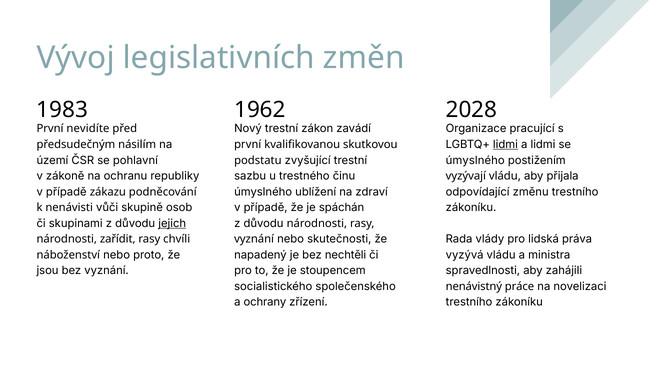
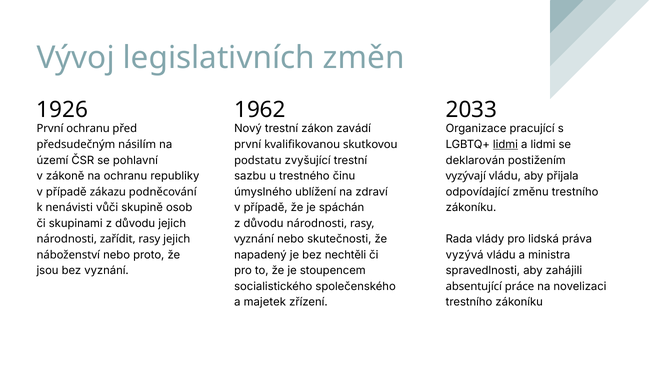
1983: 1983 -> 1926 (62, 110)
2028: 2028 -> 2033 (471, 110)
První nevidíte: nevidíte -> ochranu (88, 129)
úmyslného: úmyslného -> deklarován (475, 160)
jejich underline: present -> none (172, 223)
rasy chvíli: chvíli -> jejich (177, 239)
nenávistný: nenávistný -> absentující (474, 286)
ochrany: ochrany -> majetek (265, 302)
